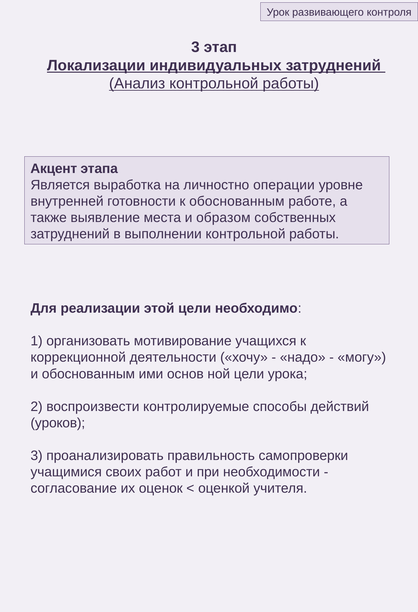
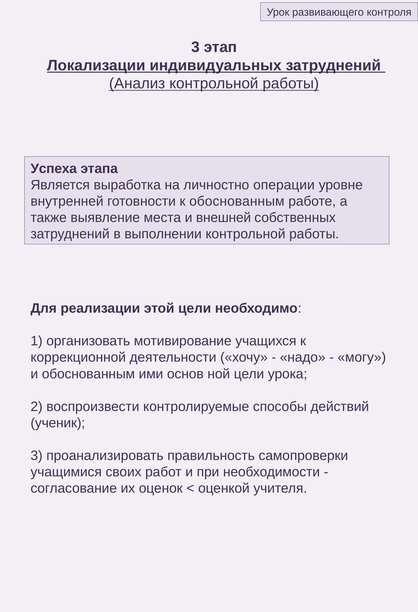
Акцент: Акцент -> Успеха (54, 168)
образом: образом -> внешней (224, 217)
уроков: уроков -> ученик (58, 422)
